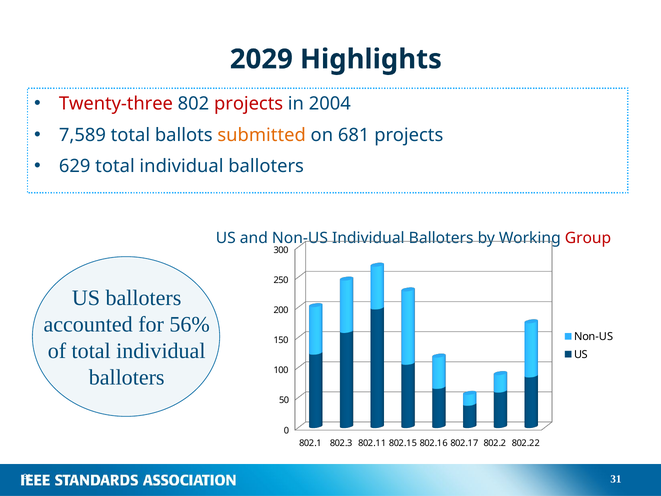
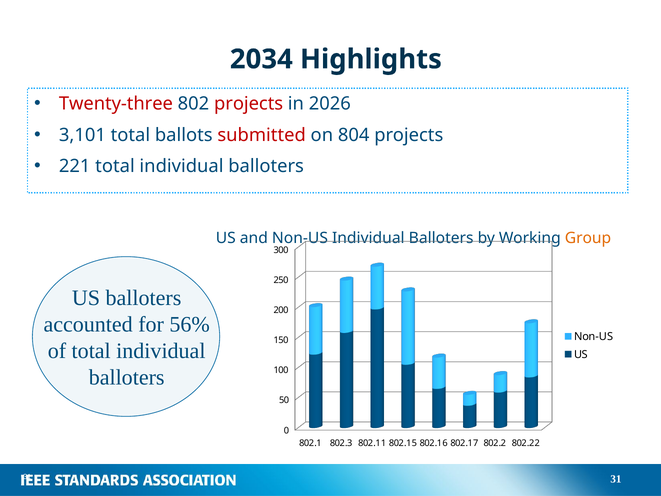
2029: 2029 -> 2034 (261, 59)
2004: 2004 -> 2026 (330, 104)
7,589: 7,589 -> 3,101 (82, 135)
submitted colour: orange -> red (262, 135)
681: 681 -> 804 (354, 135)
629: 629 -> 221 (75, 166)
Group colour: red -> orange (588, 238)
